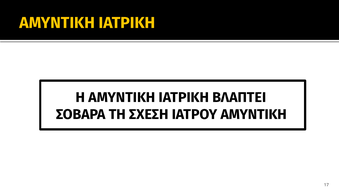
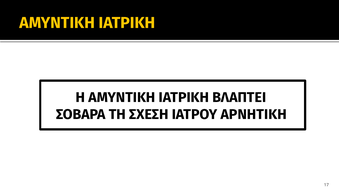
ΙΑΤΡΟΥ ΑΜΥΝΤΙΚΗ: ΑΜΥΝΤΙΚΗ -> ΑΡΝΗΤΙΚΗ (254, 114)
